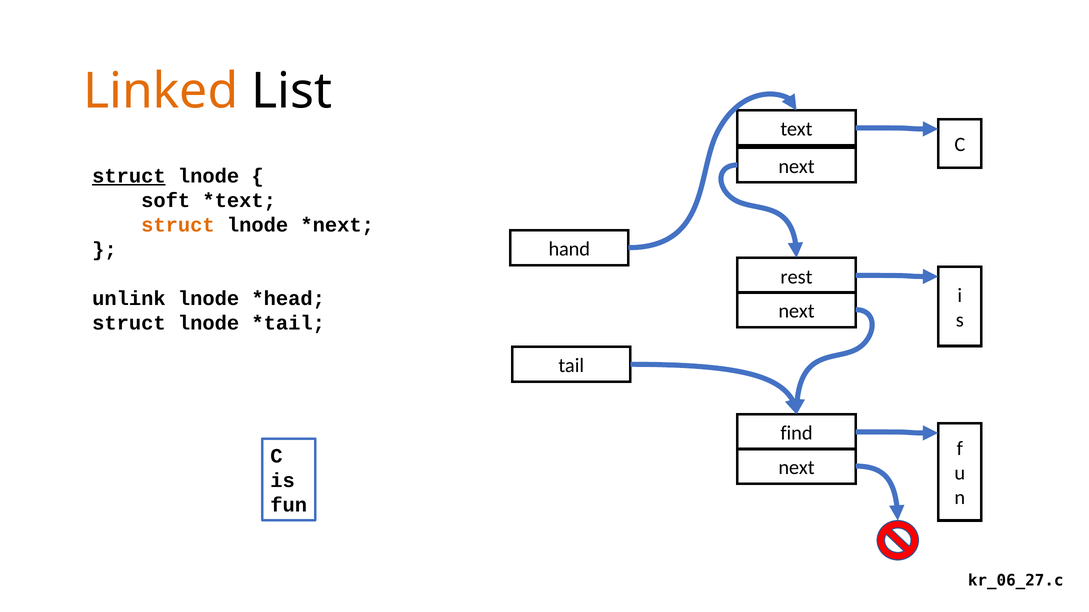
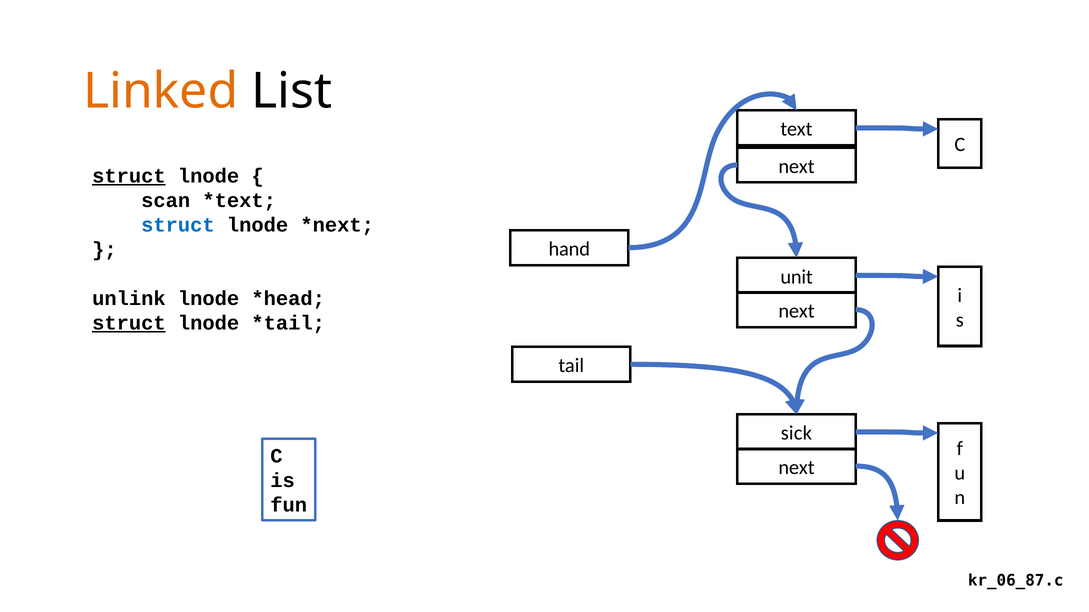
soft: soft -> scan (166, 201)
struct colour: orange -> blue (178, 225)
rest: rest -> unit (797, 277)
struct underline: none -> present (129, 323)
find: find -> sick (796, 434)
kr_06_27.c: kr_06_27.c -> kr_06_87.c (1016, 581)
